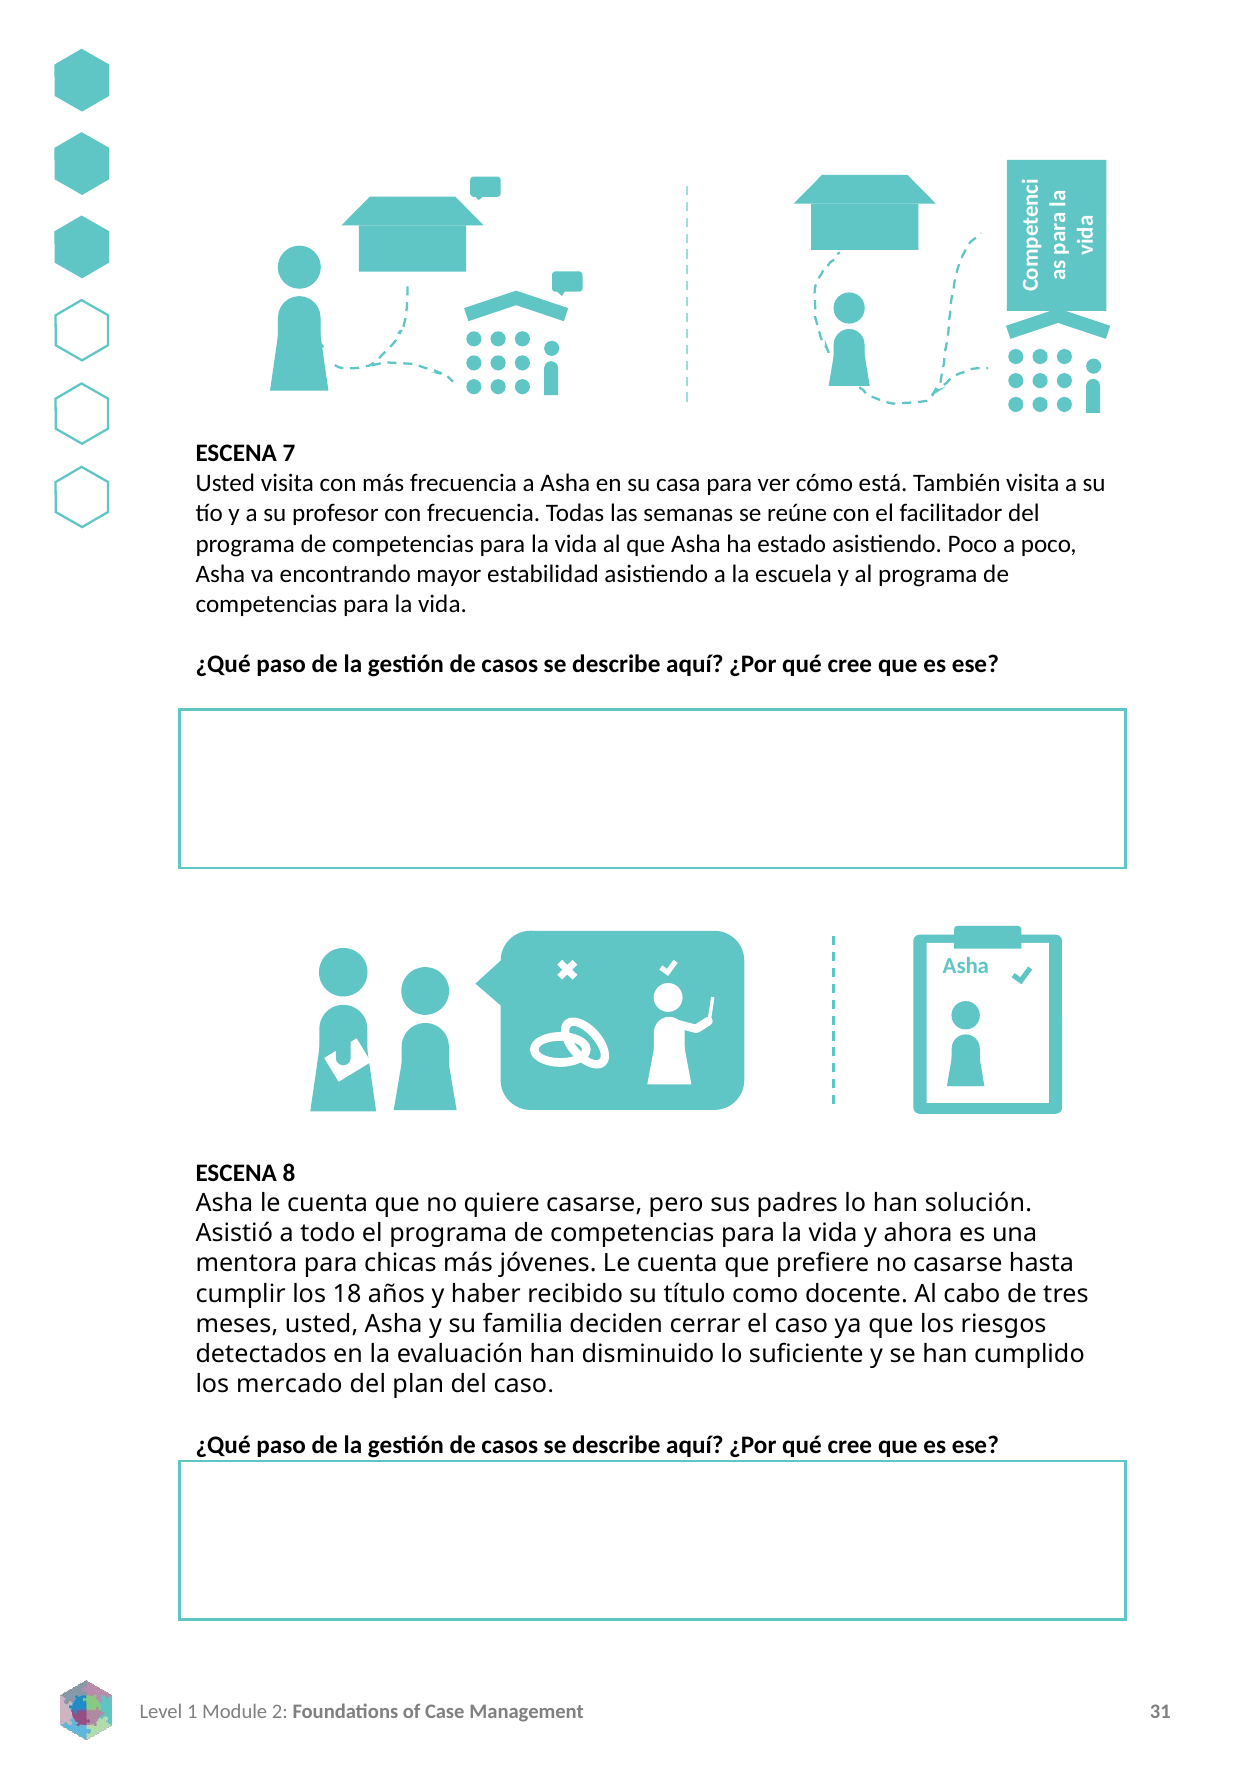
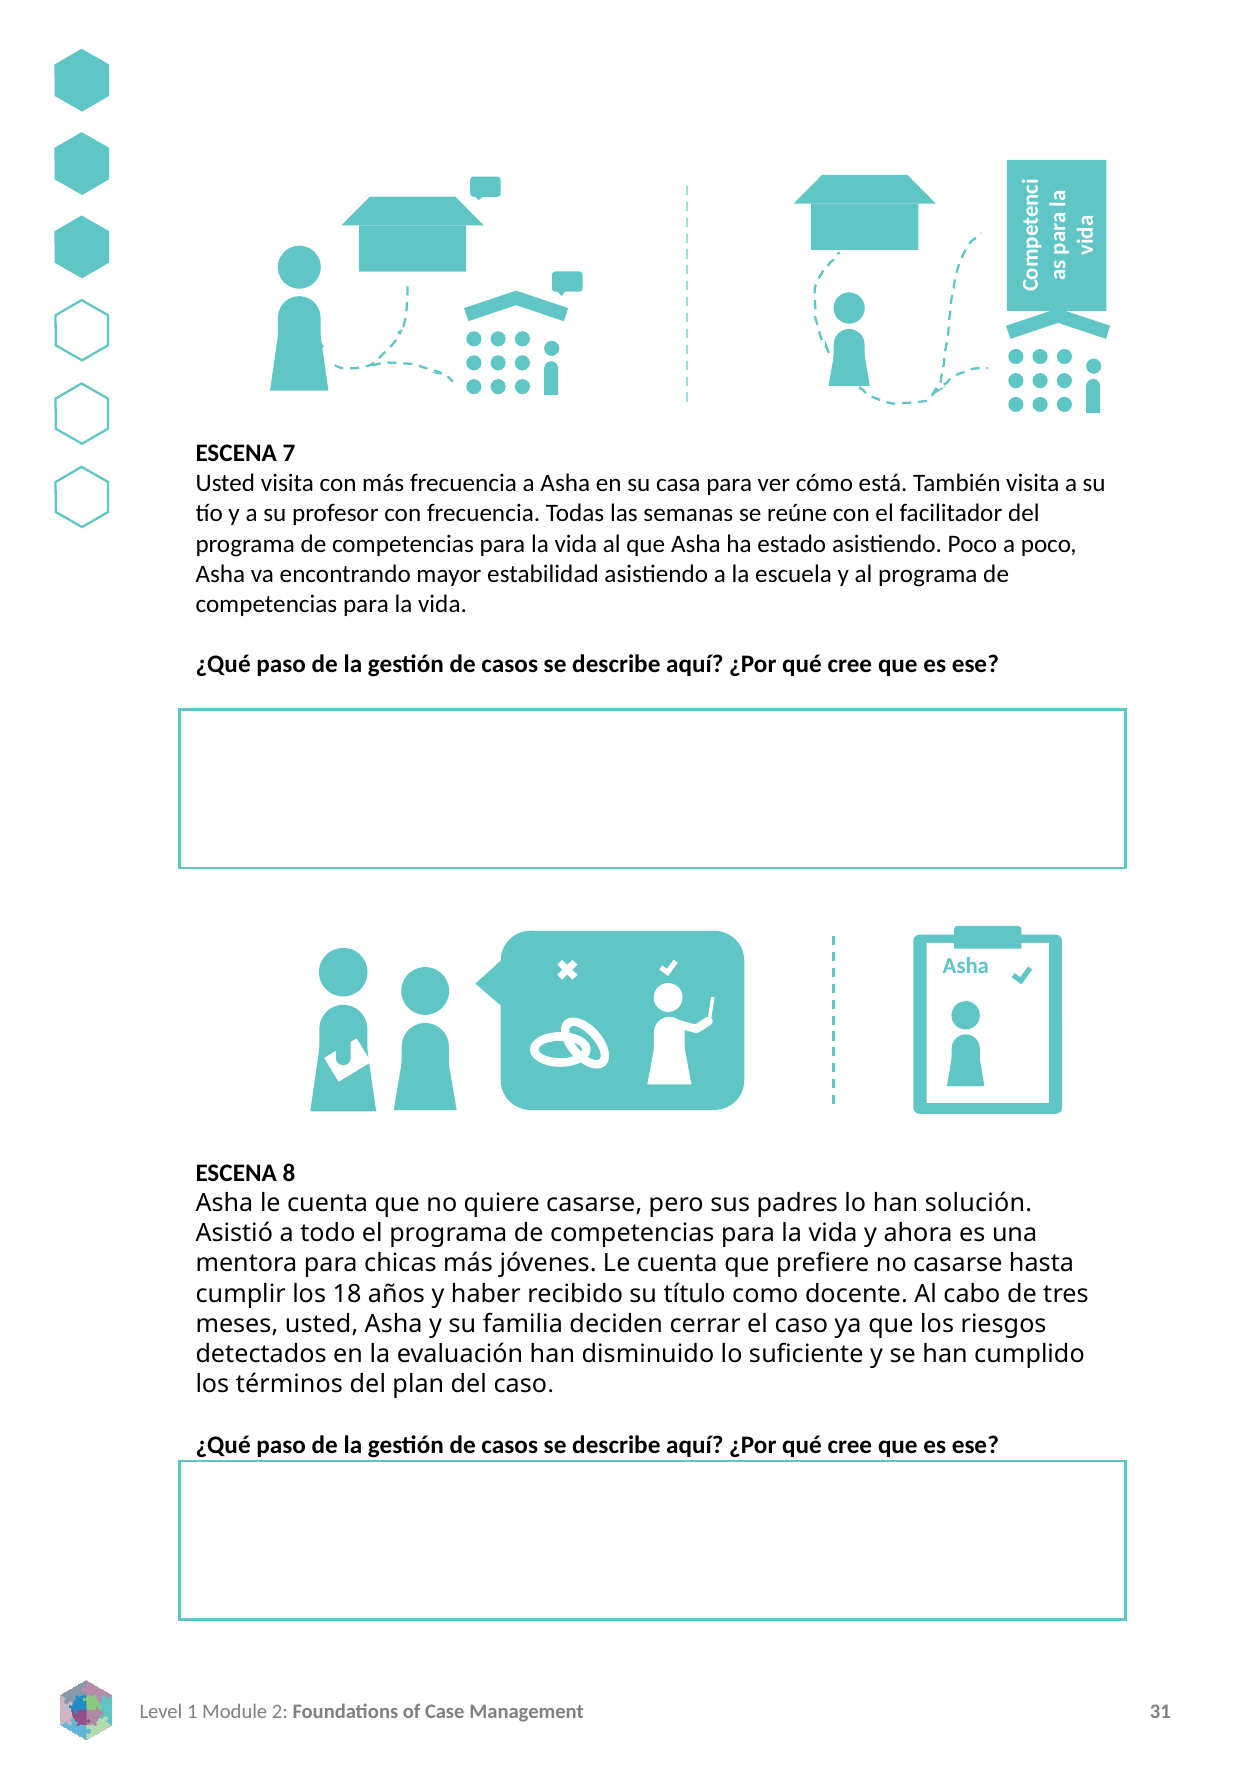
mercado: mercado -> términos (289, 1384)
